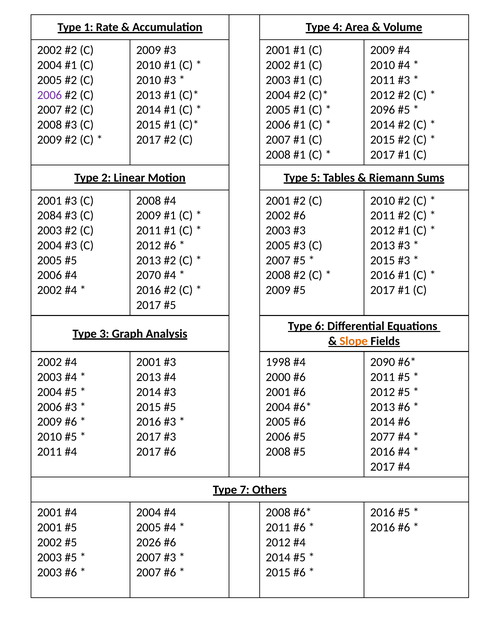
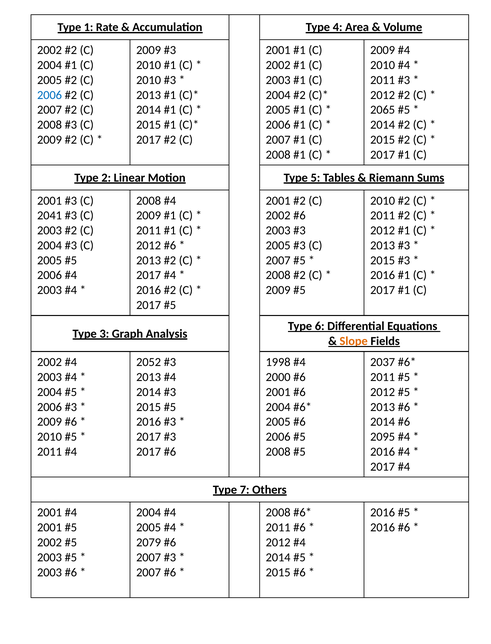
2006 colour: purple -> blue (50, 95)
2096: 2096 -> 2065 (383, 110)
2084: 2084 -> 2041 (50, 216)
2070: 2070 -> 2017 (149, 275)
2002: 2002 -> 2003 (50, 290)
2001: 2001 -> 2052 (149, 362)
2090: 2090 -> 2037 (383, 362)
2077: 2077 -> 2095 (383, 437)
2026: 2026 -> 2079 (149, 543)
